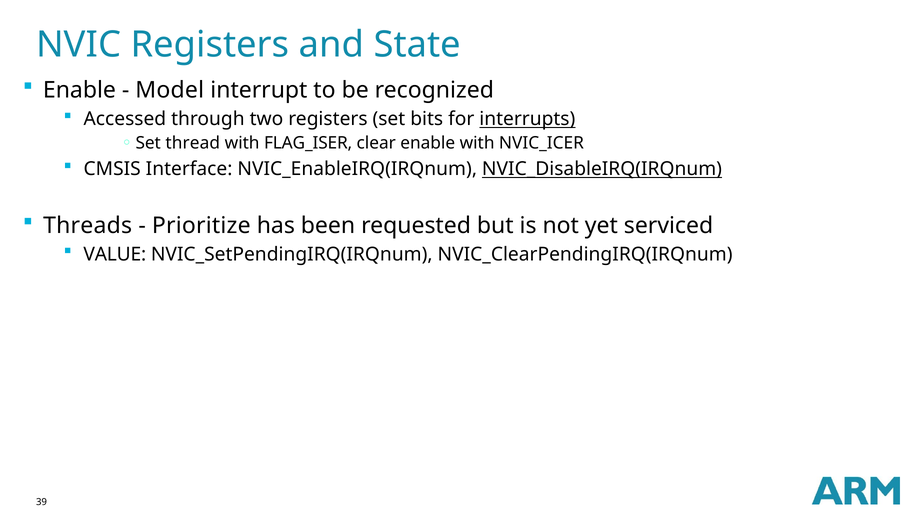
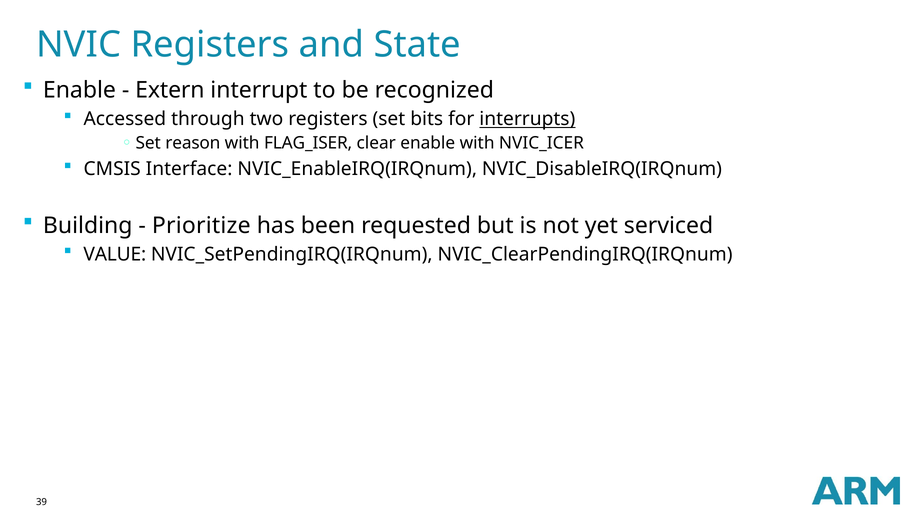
Model: Model -> Extern (170, 90)
thread: thread -> reason (193, 143)
NVIC_DisableIRQ(IRQnum underline: present -> none (602, 169)
Threads: Threads -> Building (88, 225)
